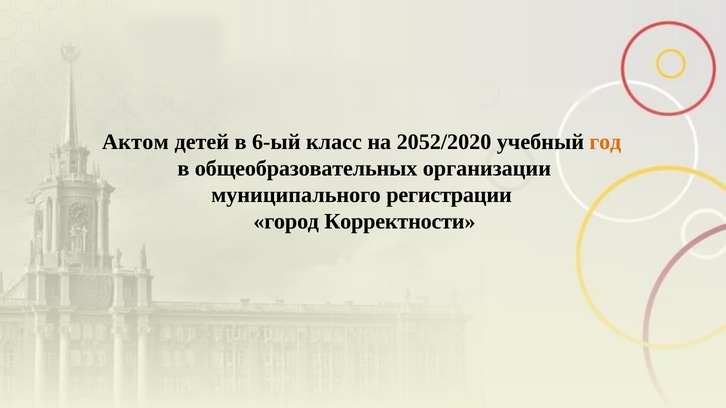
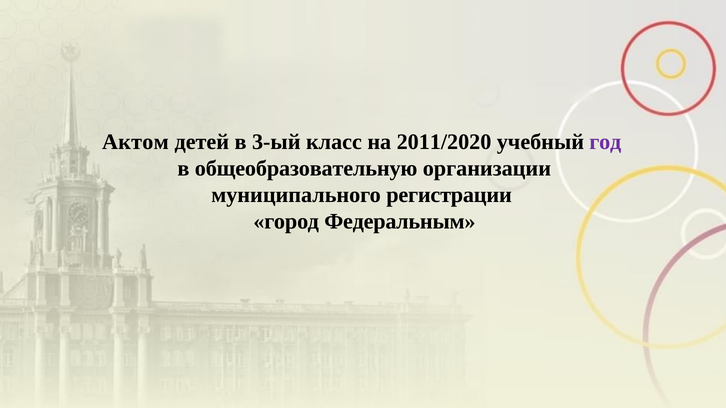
6-ый: 6-ый -> 3-ый (276, 142)
2052/2020: 2052/2020 -> 2011/2020 (444, 142)
год colour: orange -> purple (605, 142)
общеобразовательных: общеобразовательных -> общеобразовательную (306, 169)
Корректности: Корректности -> Федеральным (400, 222)
